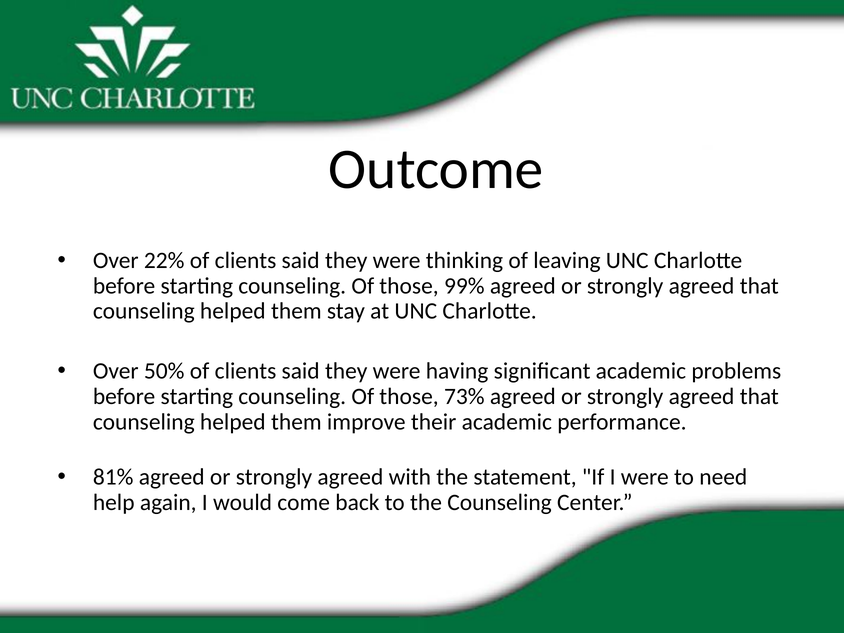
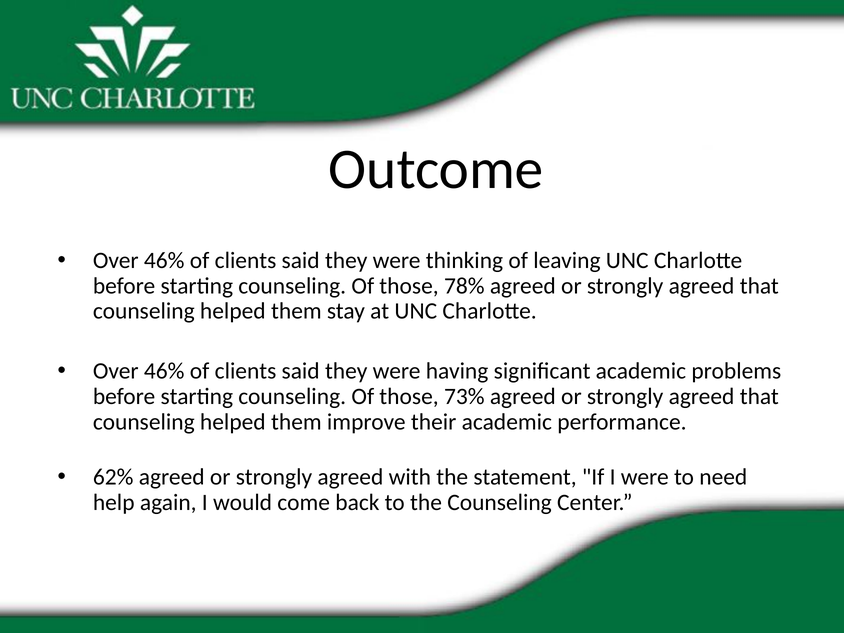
22%: 22% -> 46% (164, 261)
99%: 99% -> 78% (464, 286)
50%: 50% -> 46% (164, 371)
81%: 81% -> 62% (113, 477)
